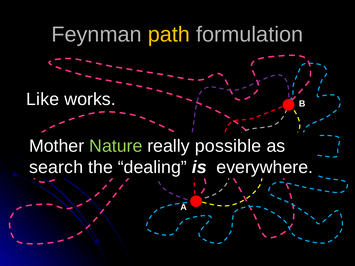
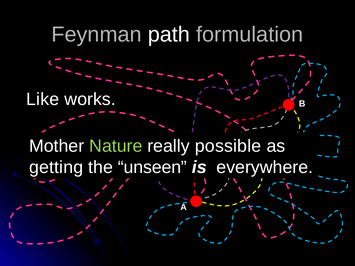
path colour: yellow -> white (169, 34)
search: search -> getting (56, 167)
dealing: dealing -> unseen (152, 167)
